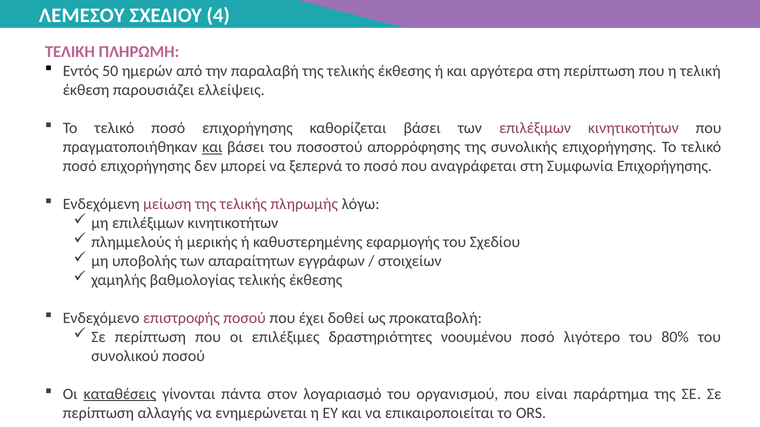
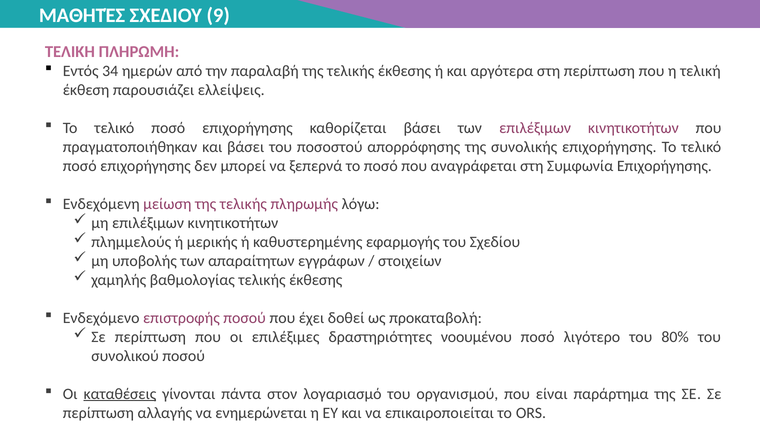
ΛΕΜΕΣΟΥ: ΛΕΜΕΣΟΥ -> ΜΑΘΗΤΈΣ (82, 16)
4: 4 -> 9 (218, 16)
50: 50 -> 34 (110, 71)
και underline: present -> none (212, 147)
